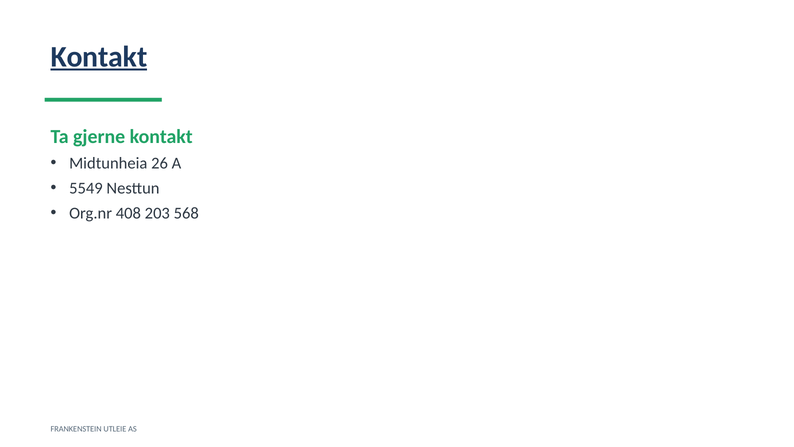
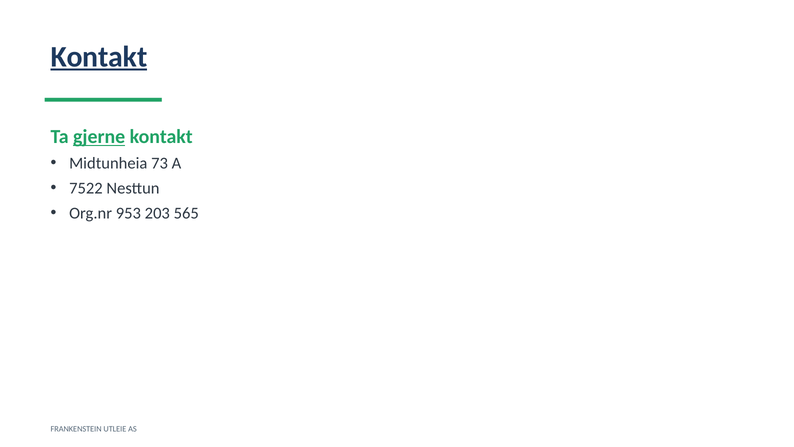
gjerne underline: none -> present (99, 137)
26: 26 -> 73 (160, 163)
5549: 5549 -> 7522 (86, 188)
408: 408 -> 953 (128, 213)
568: 568 -> 565 (186, 213)
